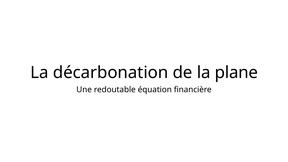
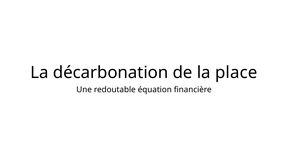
plane: plane -> place (236, 73)
